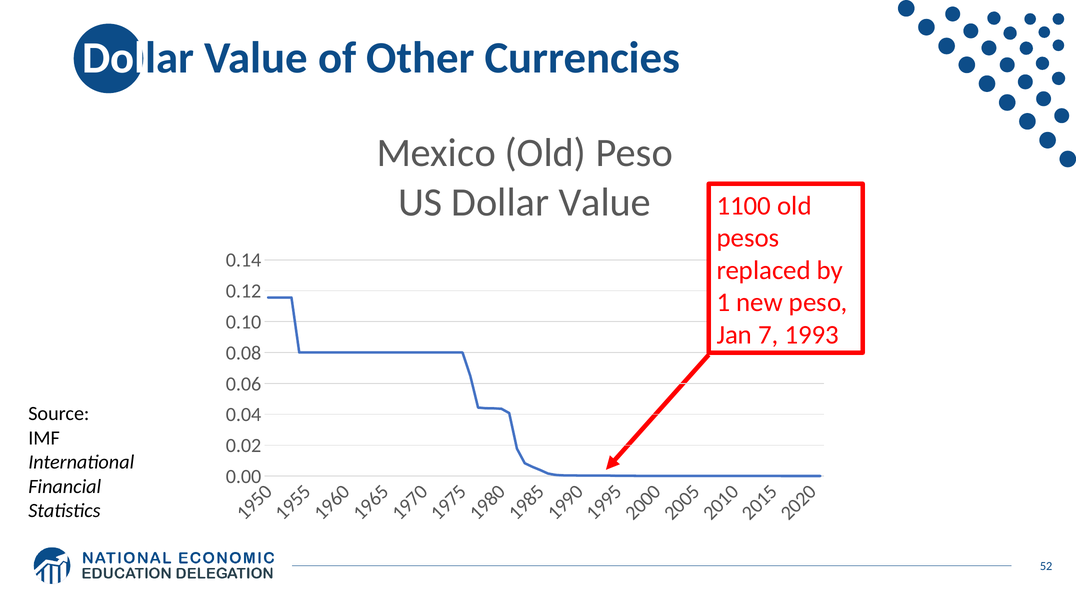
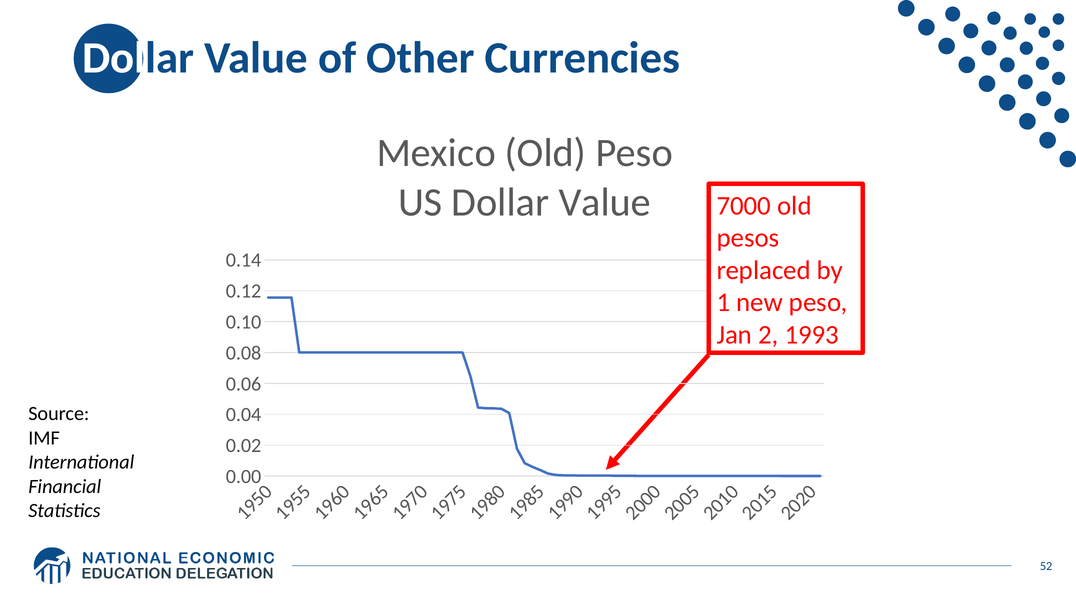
1100: 1100 -> 7000 (744, 206)
Jan 7: 7 -> 2 (768, 335)
